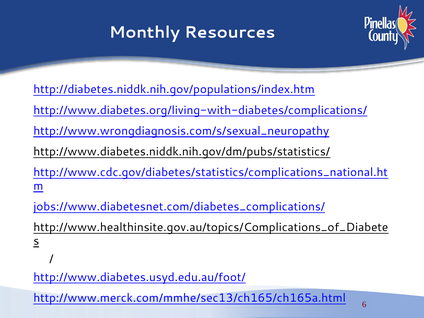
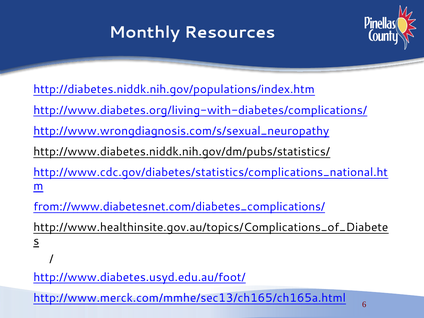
jobs://www.diabetesnet.com/diabetes_complications/: jobs://www.diabetesnet.com/diabetes_complications/ -> from://www.diabetesnet.com/diabetes_complications/ (179, 207)
